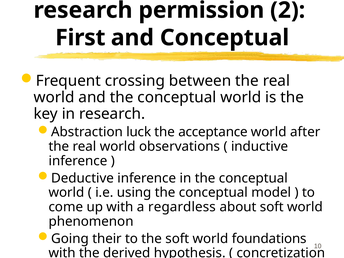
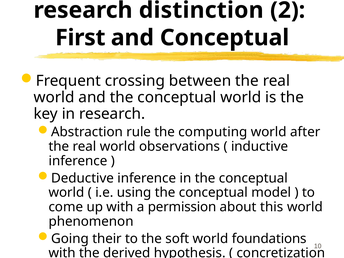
permission: permission -> distinction (201, 10)
luck: luck -> rule (139, 132)
acceptance: acceptance -> computing (213, 132)
regardless: regardless -> permission (182, 207)
about soft: soft -> this (272, 207)
